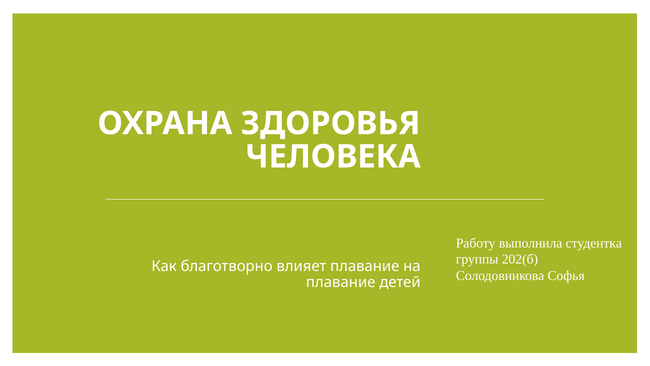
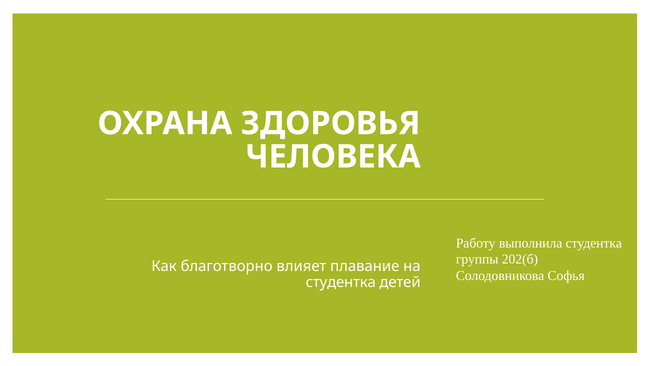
плавание: плавание -> студентка (341, 282)
